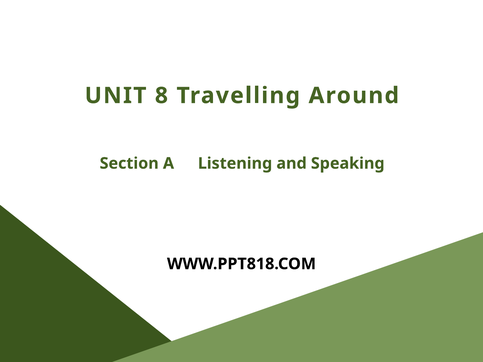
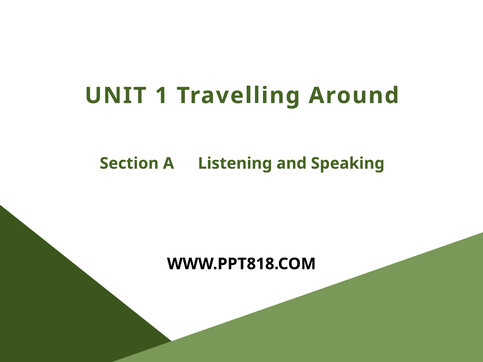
8: 8 -> 1 (161, 96)
